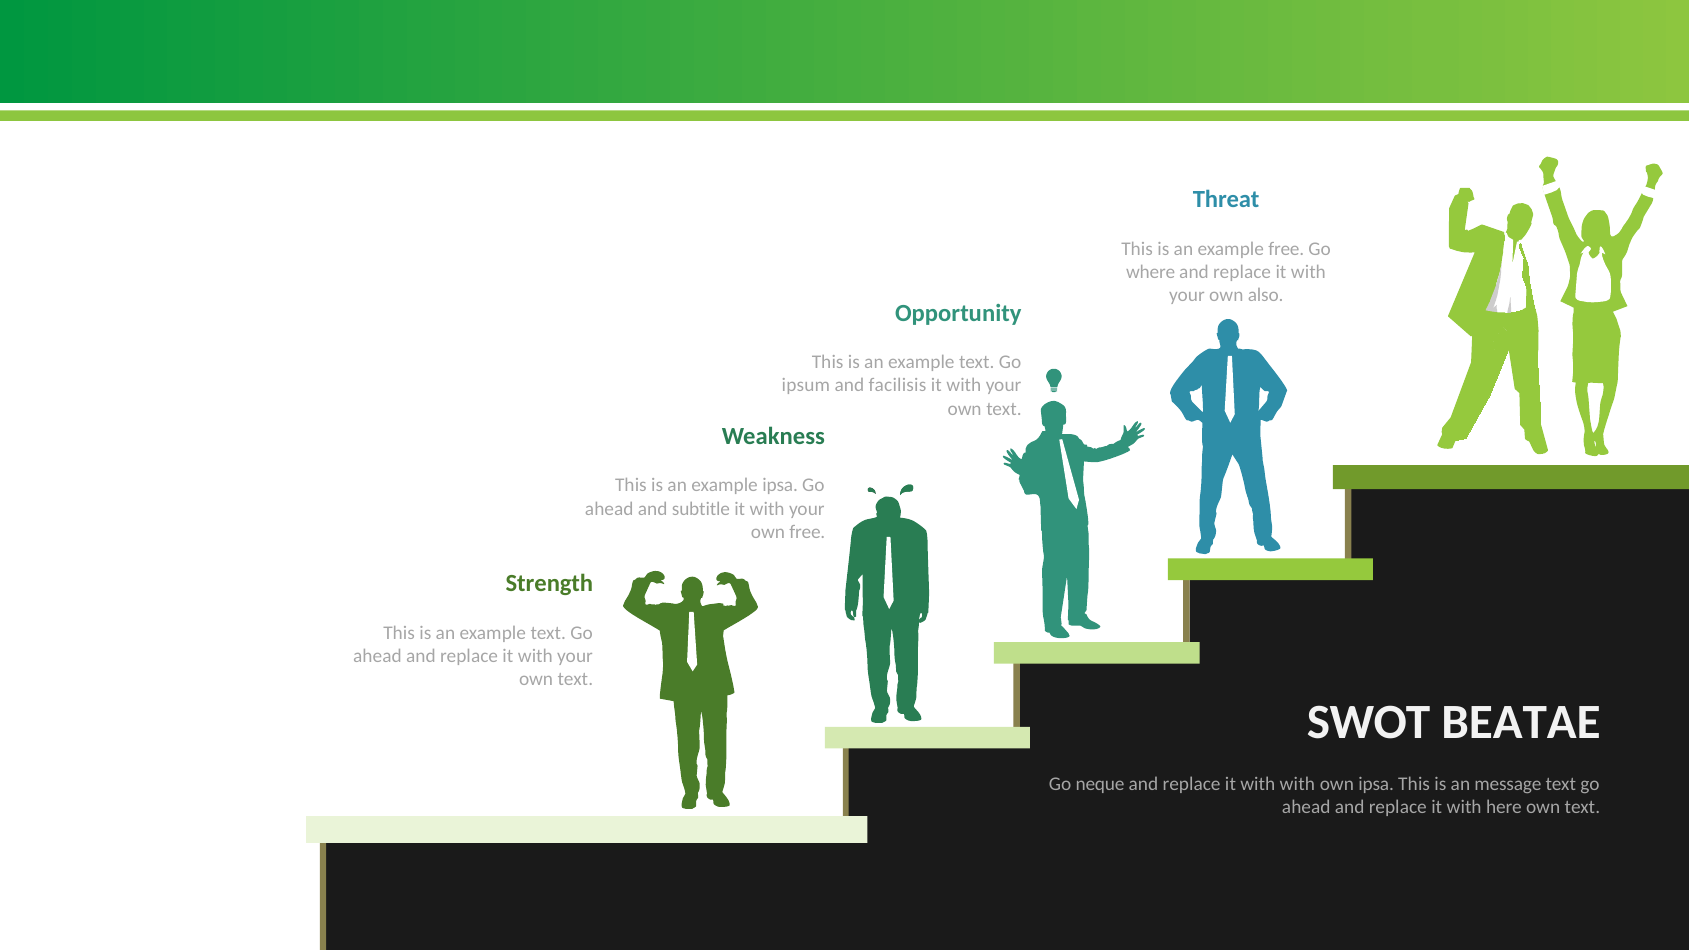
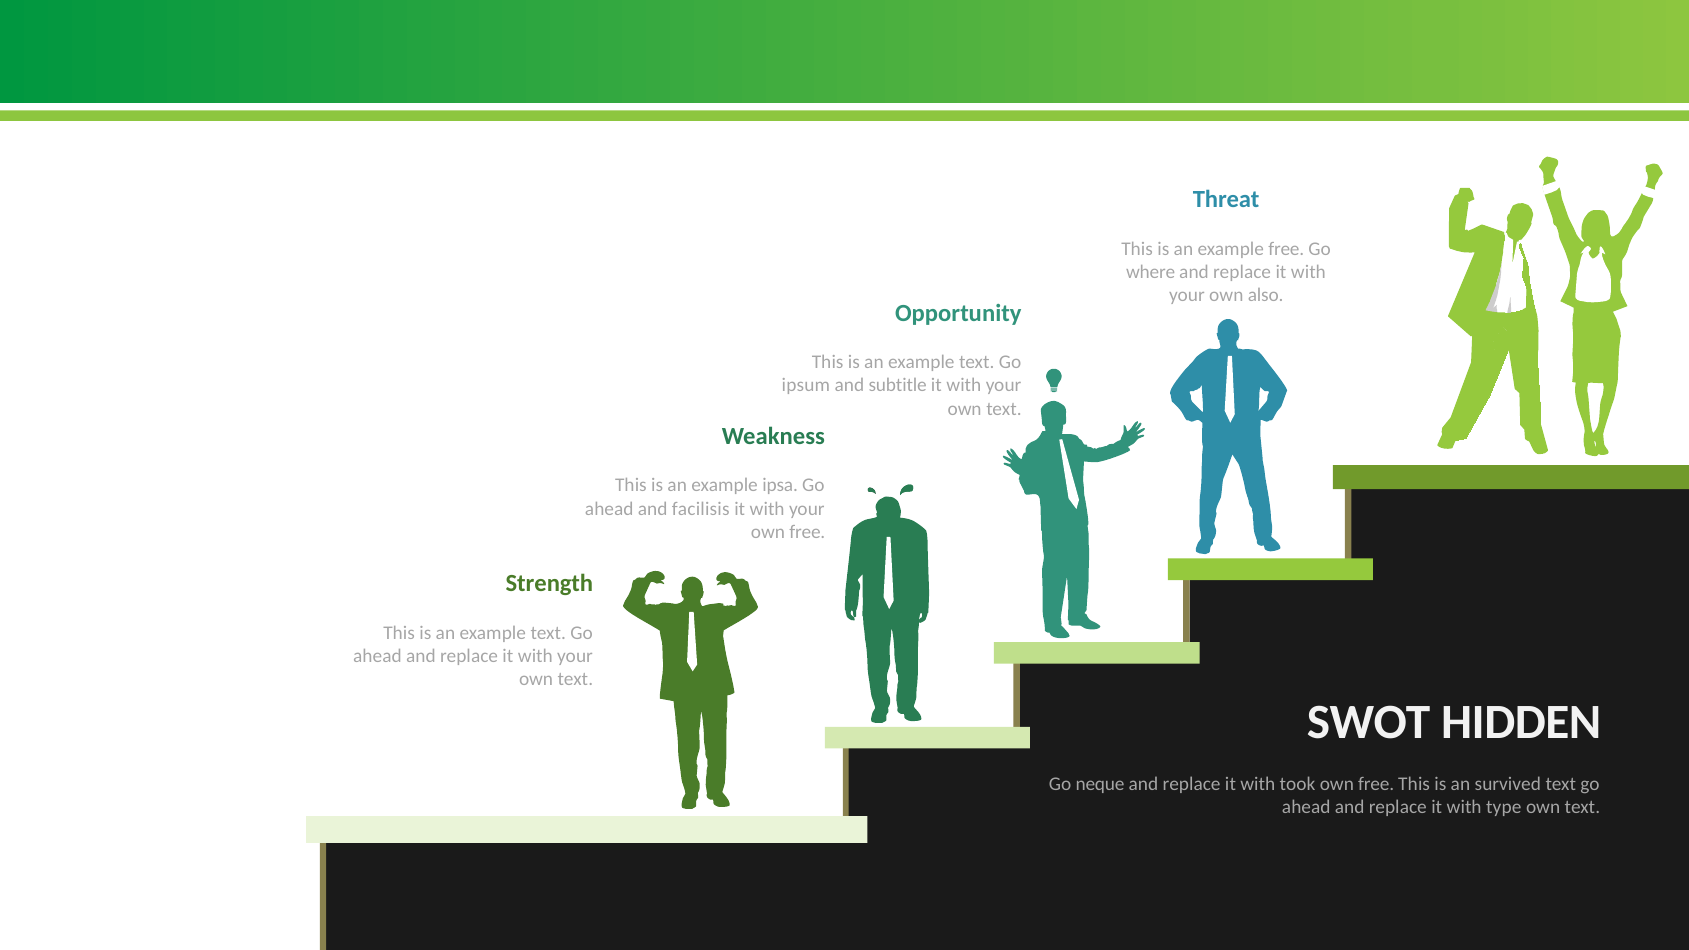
facilisis: facilisis -> subtitle (898, 386)
subtitle: subtitle -> facilisis (701, 509)
BEATAE: BEATAE -> HIDDEN (1521, 722)
with with: with -> took (1298, 784)
ipsa: ipsa -> free (1376, 784)
message: message -> survived (1508, 784)
here: here -> type (1504, 807)
